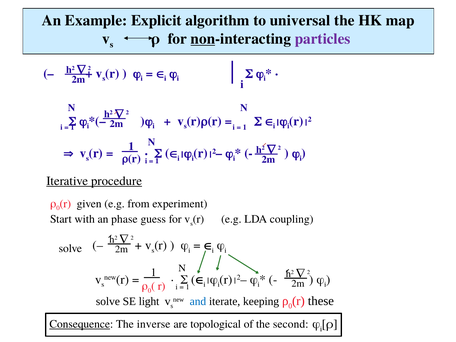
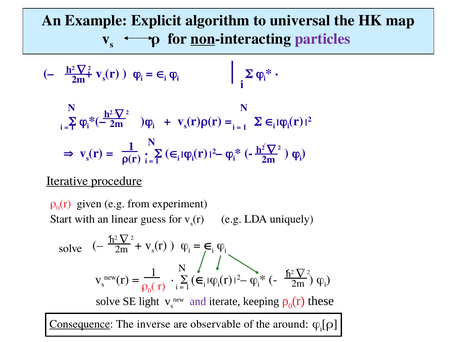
phase: phase -> linear (124, 219)
coupling: coupling -> uniquely (292, 219)
and colour: blue -> purple (198, 302)
topological: topological -> observable (216, 324)
second: second -> around (291, 324)
